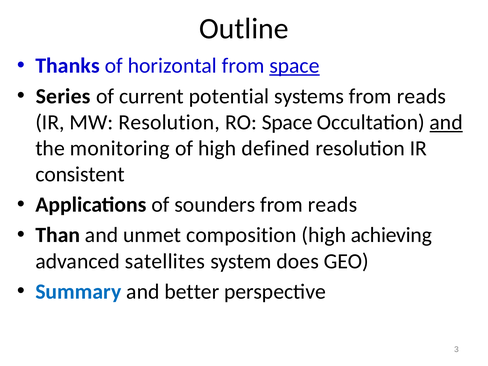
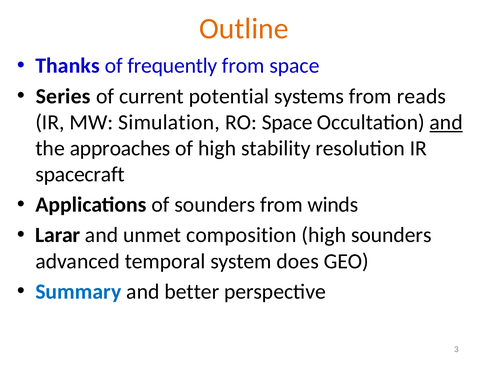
Outline colour: black -> orange (244, 29)
horizontal: horizontal -> frequently (172, 66)
space underline: present -> none (294, 66)
MW Resolution: Resolution -> Simulation (169, 122)
monitoring: monitoring -> approaches (120, 148)
defined: defined -> stability (276, 148)
consistent: consistent -> spacecraft (80, 174)
reads: reads -> winds (333, 205)
Than: Than -> Larar (58, 235)
high achieving: achieving -> sounders (391, 235)
satellites: satellites -> temporal (165, 261)
